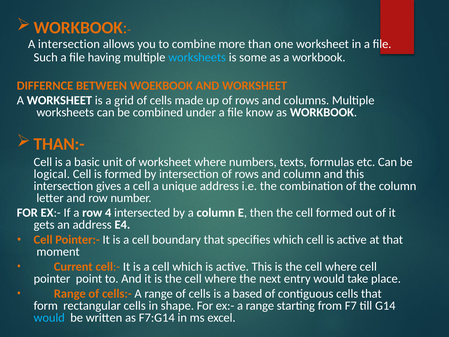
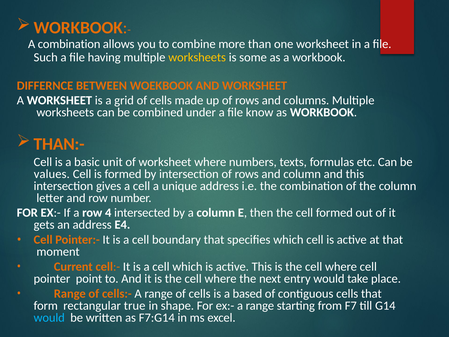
A intersection: intersection -> combination (69, 44)
worksheets colour: light blue -> yellow (197, 57)
logical: logical -> values (52, 174)
rectangular cells: cells -> true (135, 306)
